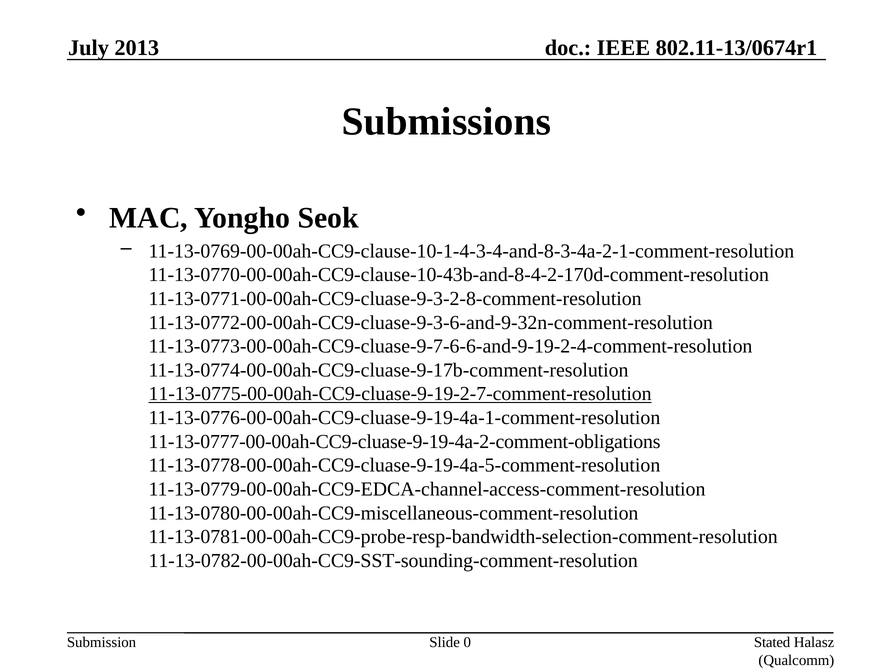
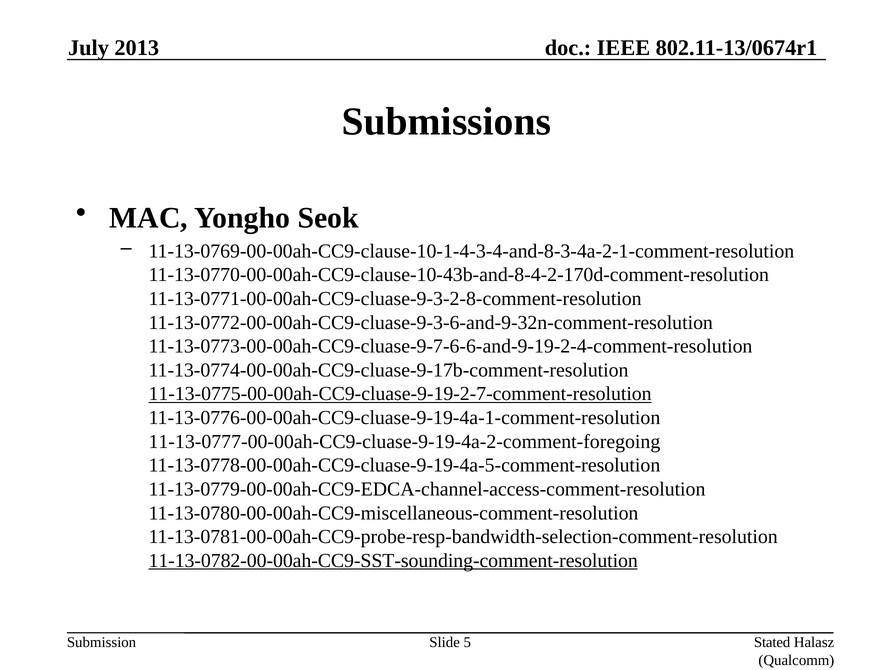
11-13-0777-00-00ah-CC9-cluase-9-19-4a-2-comment-obligations: 11-13-0777-00-00ah-CC9-cluase-9-19-4a-2-comment-obligations -> 11-13-0777-00-00ah-CC9-cluase-9-19-4a-2-comment-foregoing (404, 441)
11-13-0782-00-00ah-CC9-SST-sounding-comment-resolution underline: none -> present (393, 560)
0: 0 -> 5 (467, 642)
